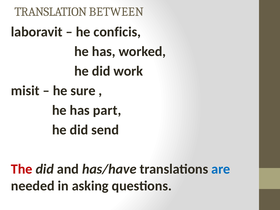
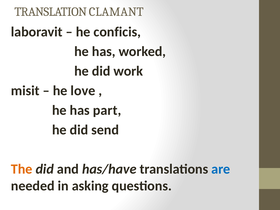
BETWEEN: BETWEEN -> CLAMANT (116, 12)
sure: sure -> love (83, 91)
The colour: red -> orange (22, 169)
